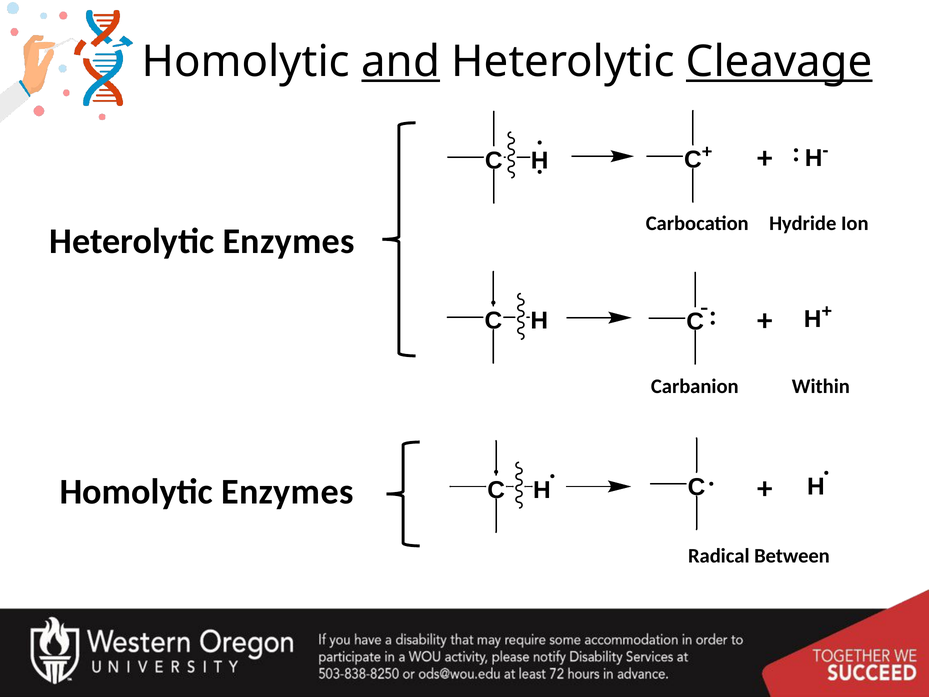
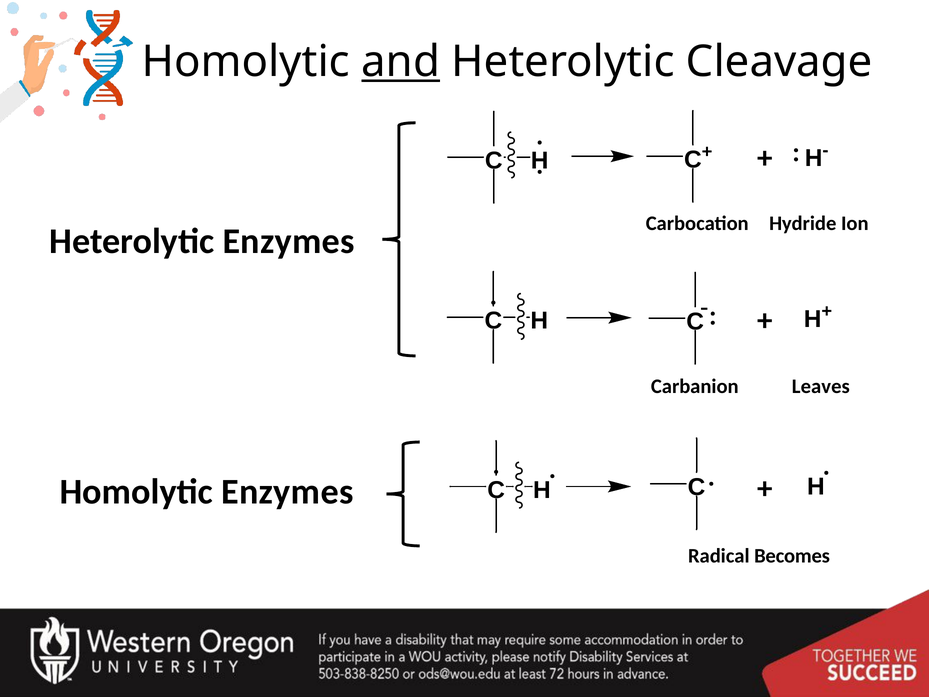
Cleavage underline: present -> none (779, 62)
Within: Within -> Leaves (821, 386)
Between: Between -> Becomes (792, 556)
